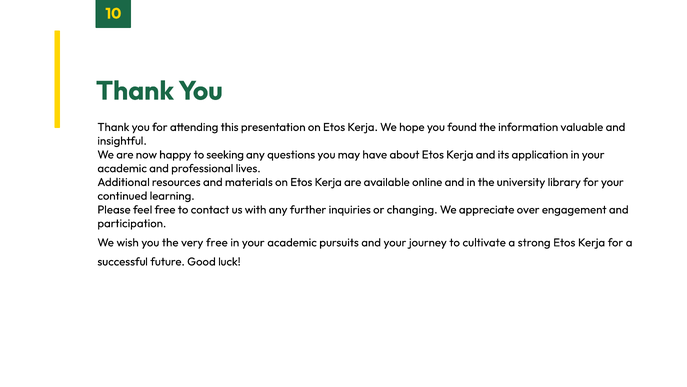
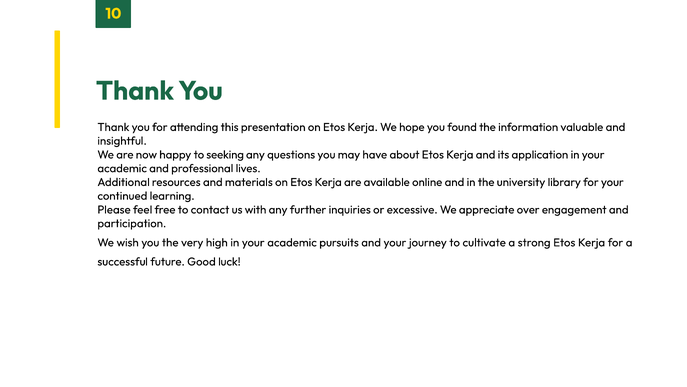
changing: changing -> excessive (412, 209)
very free: free -> high (217, 242)
